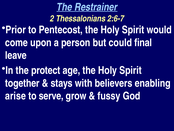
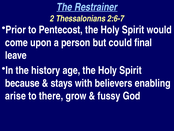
protect: protect -> history (46, 70)
together: together -> because (22, 83)
serve: serve -> there (51, 96)
